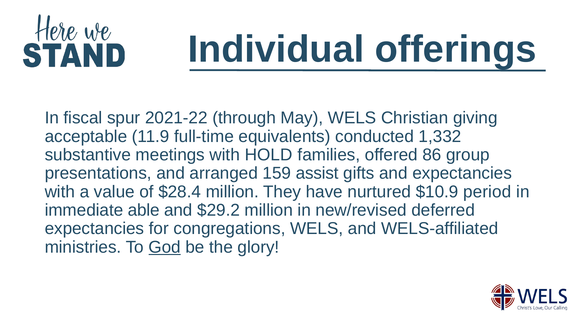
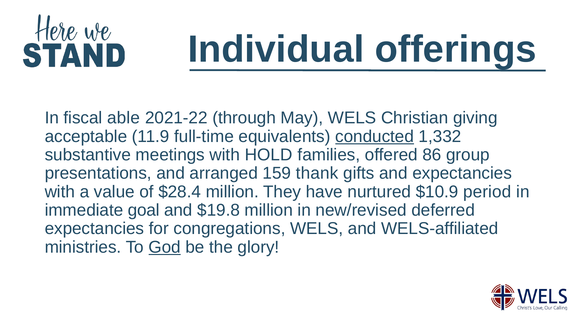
spur: spur -> able (124, 118)
conducted underline: none -> present (375, 136)
assist: assist -> thank (317, 173)
able: able -> goal (144, 210)
$29.2: $29.2 -> $19.8 (219, 210)
